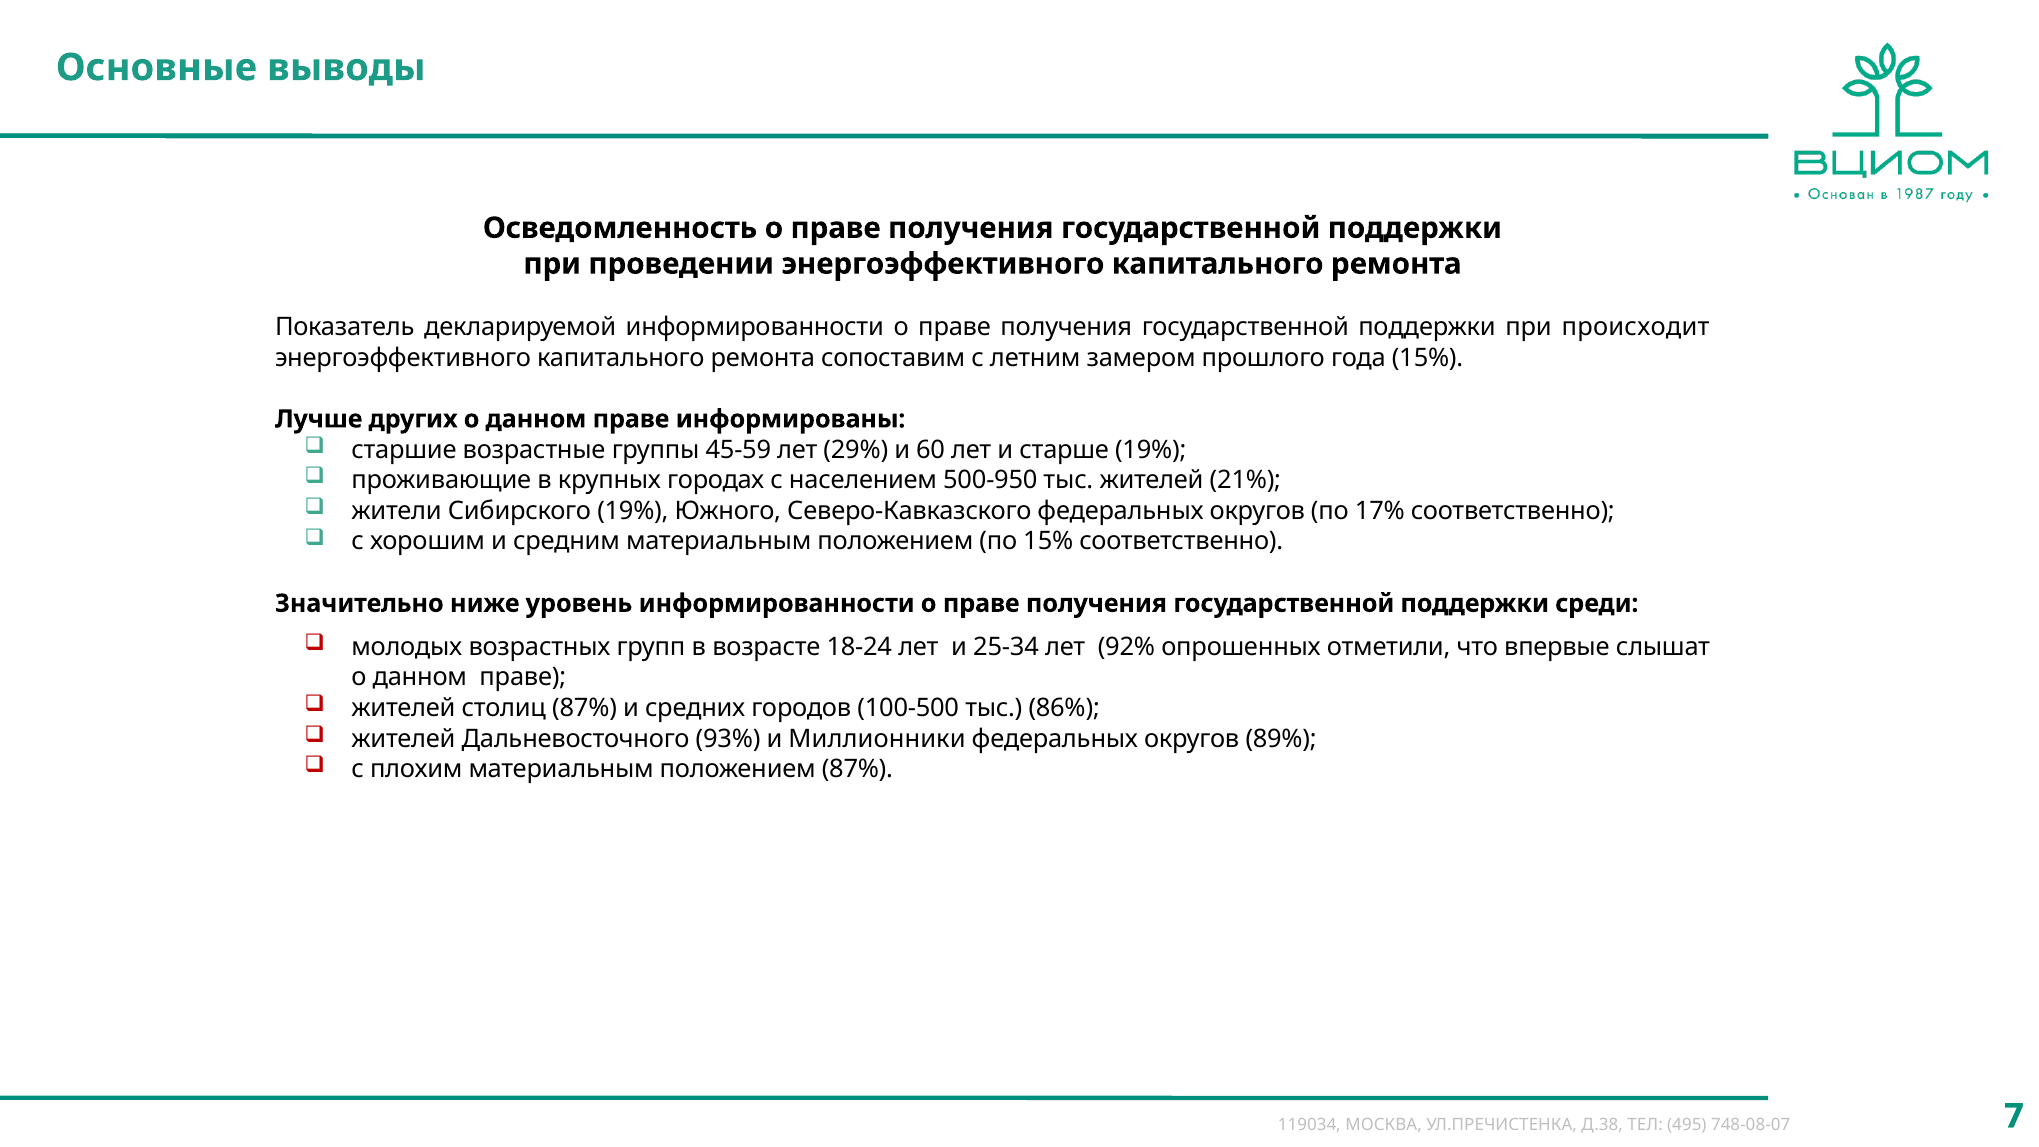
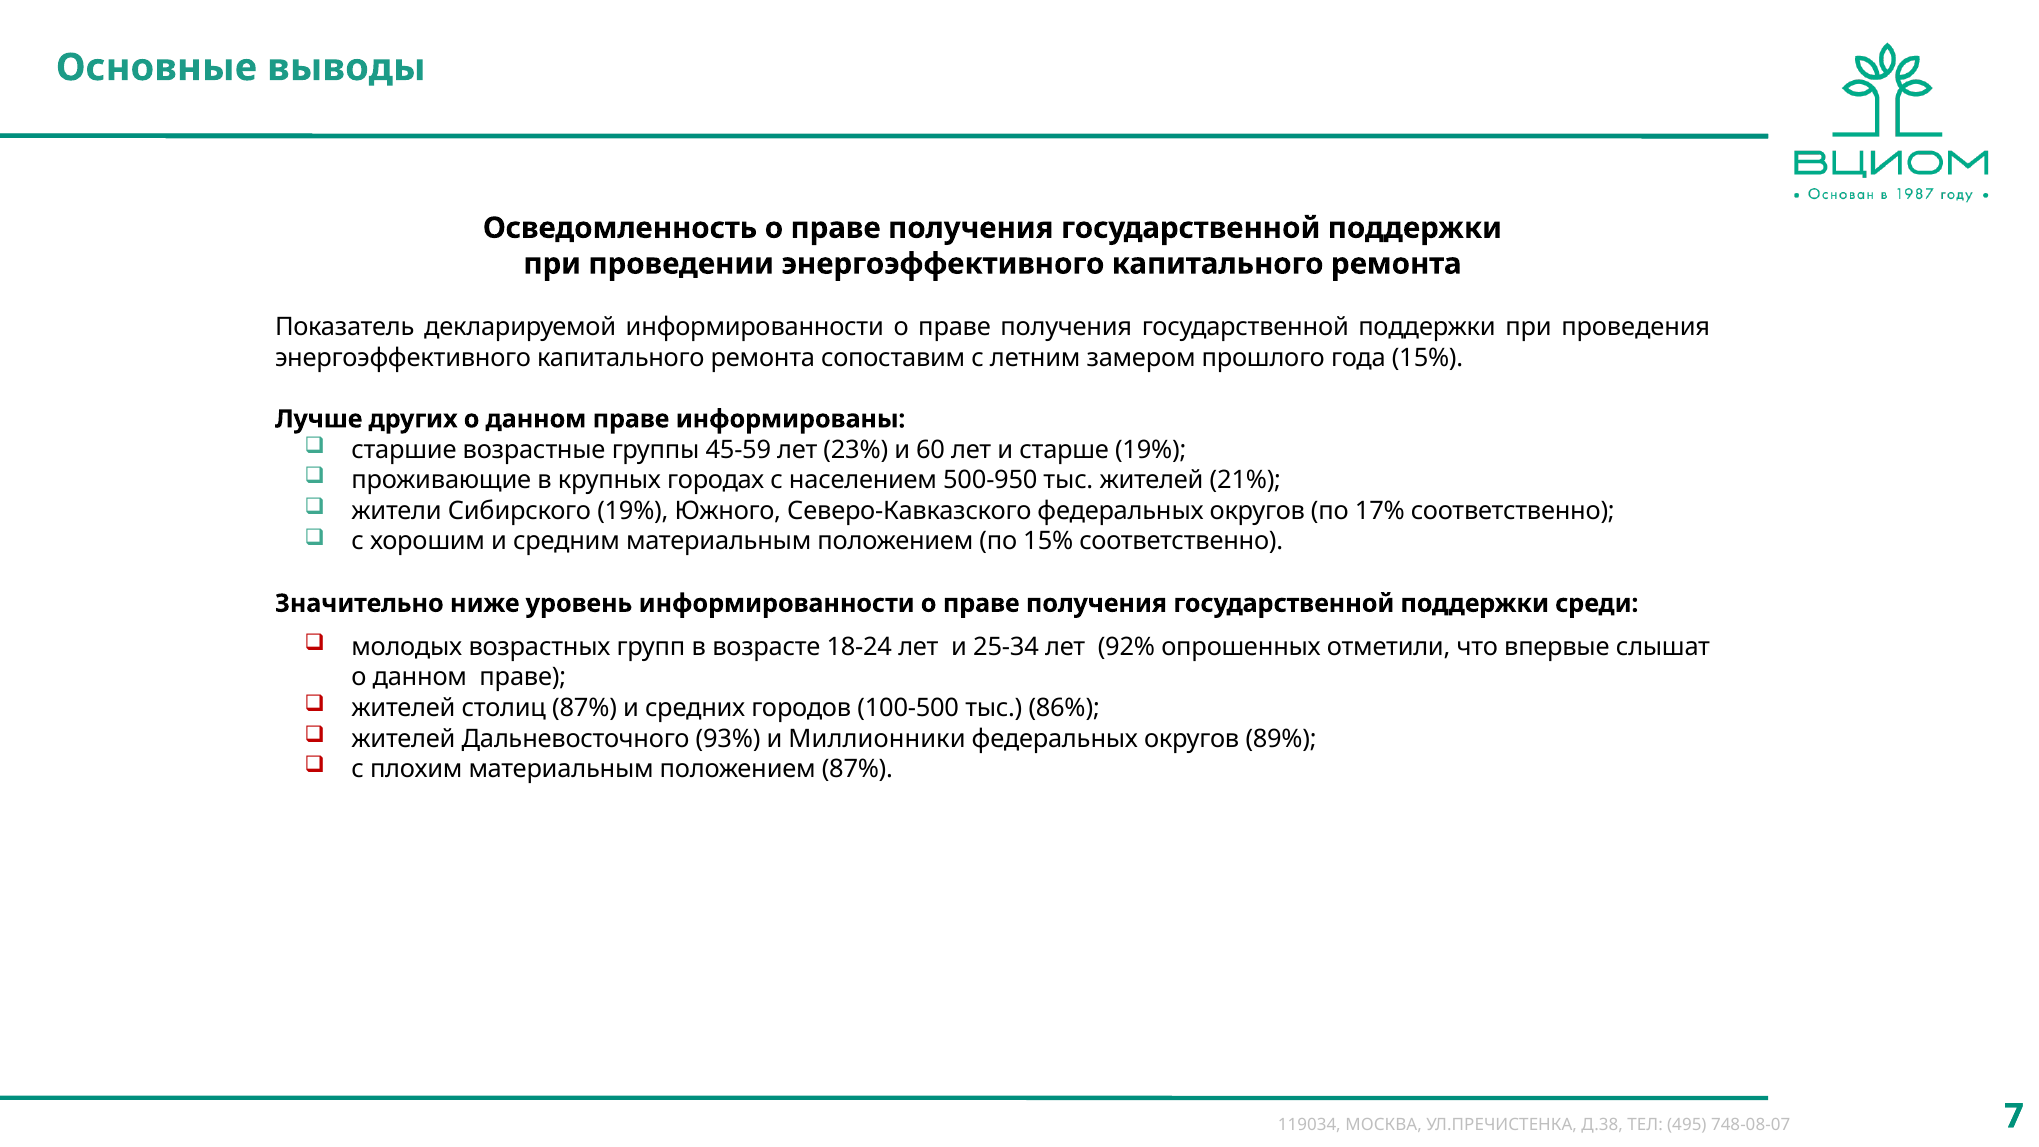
происходит: происходит -> проведения (1636, 327)
29%: 29% -> 23% (856, 450)
